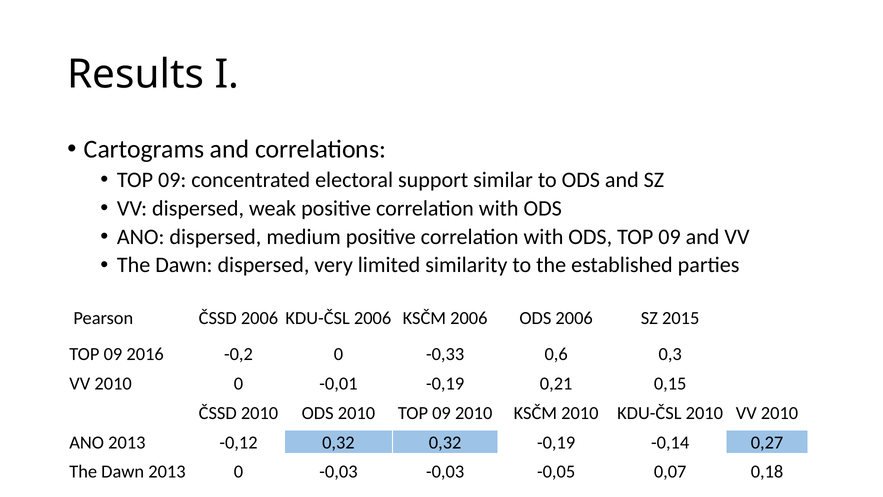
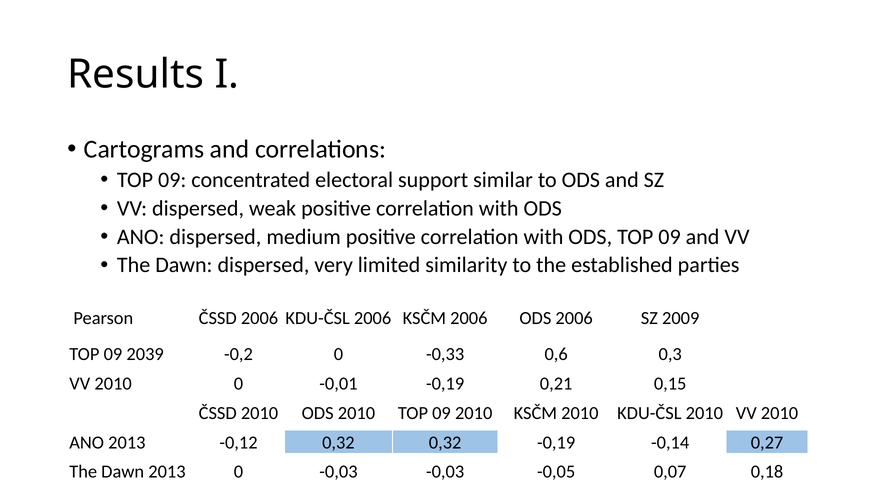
2015: 2015 -> 2009 (681, 318)
2016: 2016 -> 2039 (145, 354)
